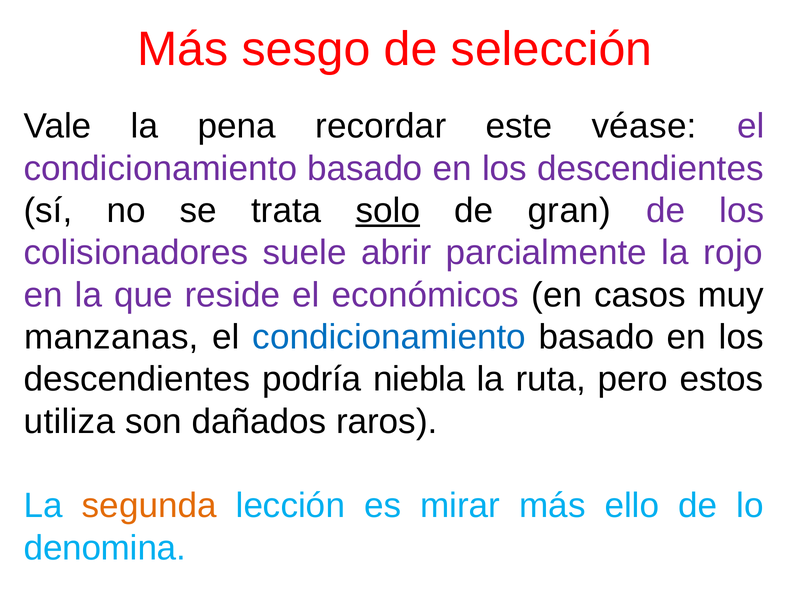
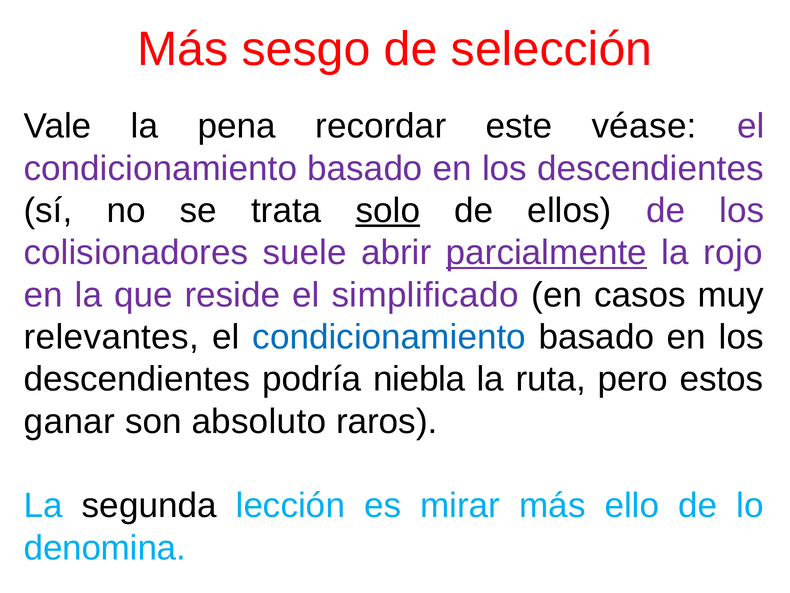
gran: gran -> ellos (569, 210)
parcialmente underline: none -> present (546, 253)
económicos: económicos -> simplificado (425, 295)
manzanas: manzanas -> relevantes (111, 337)
utiliza: utiliza -> ganar (69, 421)
dañados: dañados -> absoluto (259, 421)
segunda colour: orange -> black (149, 505)
